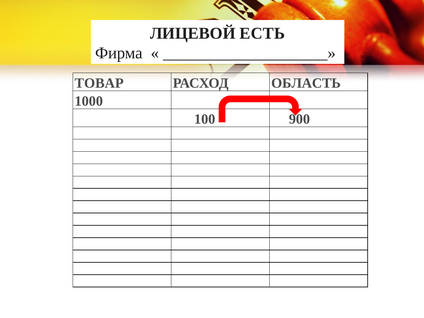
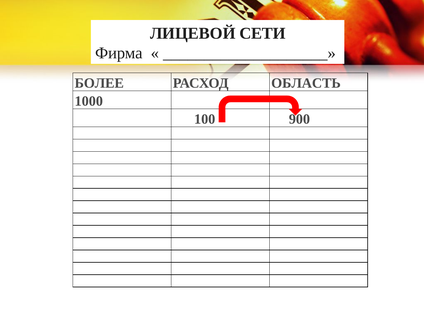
ЕСТЬ: ЕСТЬ -> СЕТИ (262, 33)
ТОВАР: ТОВАР -> БОЛЕЕ (99, 83)
